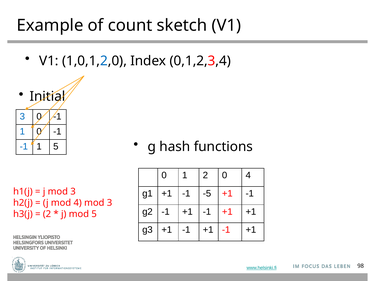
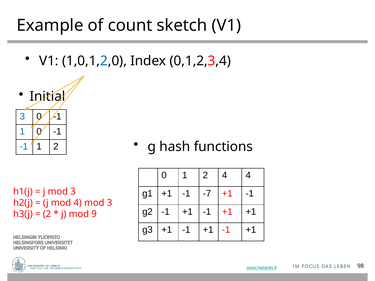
-1 1 5: 5 -> 2 (56, 147)
2 0: 0 -> 4 (225, 175)
-5: -5 -> -7 (207, 194)
mod 5: 5 -> 9 (94, 214)
